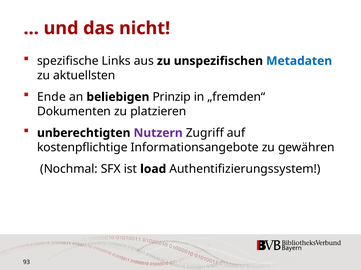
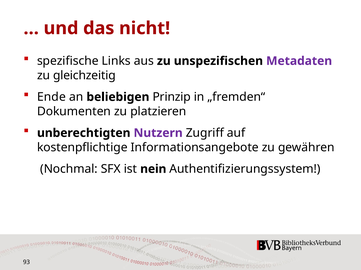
Metadaten colour: blue -> purple (299, 61)
aktuellsten: aktuellsten -> gleichzeitig (84, 76)
load: load -> nein (153, 169)
